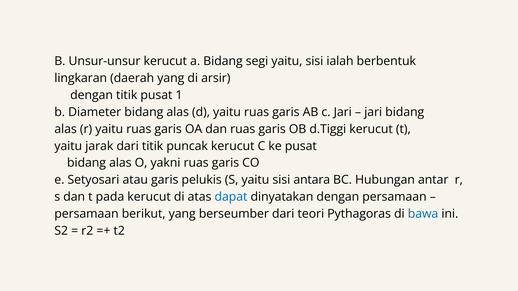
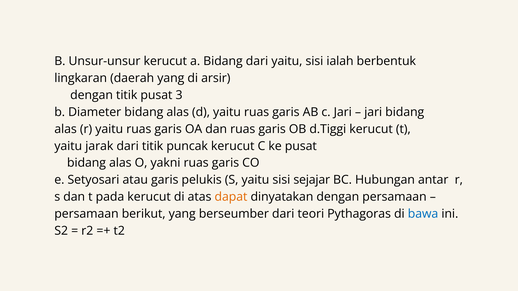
Bidang segi: segi -> dari (257, 61)
1: 1 -> 3 (179, 95)
antara: antara -> sejajar (312, 180)
dapat colour: blue -> orange (231, 197)
